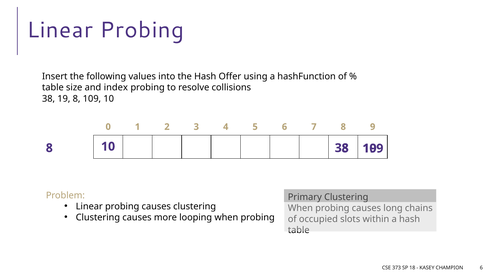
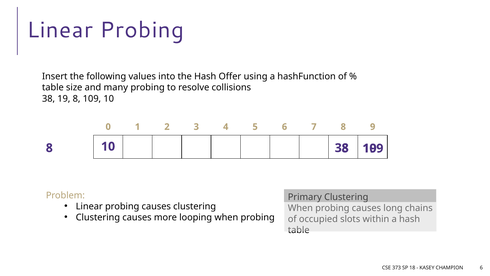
index: index -> many (116, 87)
